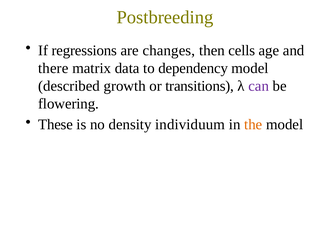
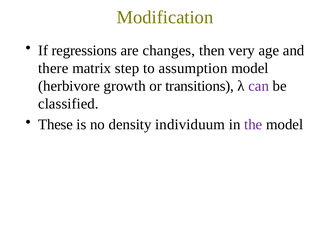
Postbreeding: Postbreeding -> Modification (165, 17)
cells: cells -> very (242, 51)
data: data -> step (127, 68)
dependency: dependency -> assumption (193, 68)
described: described -> herbivore (69, 86)
flowering: flowering -> classified (68, 104)
the colour: orange -> purple (253, 125)
